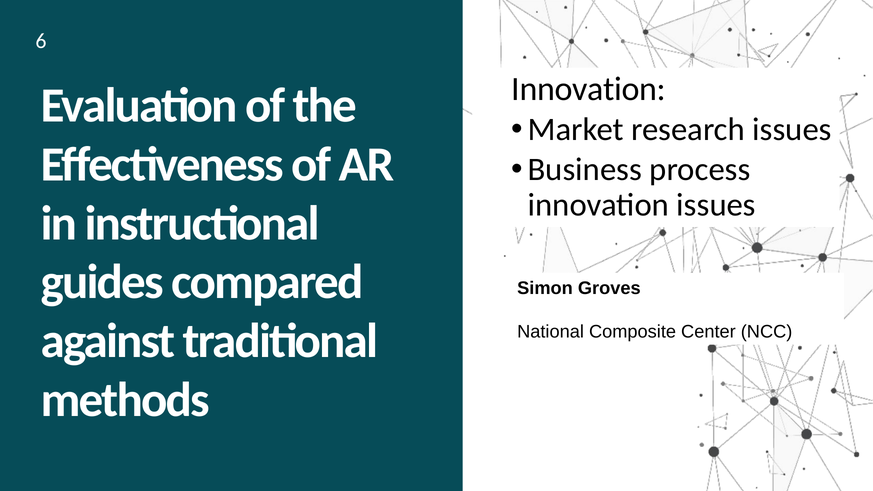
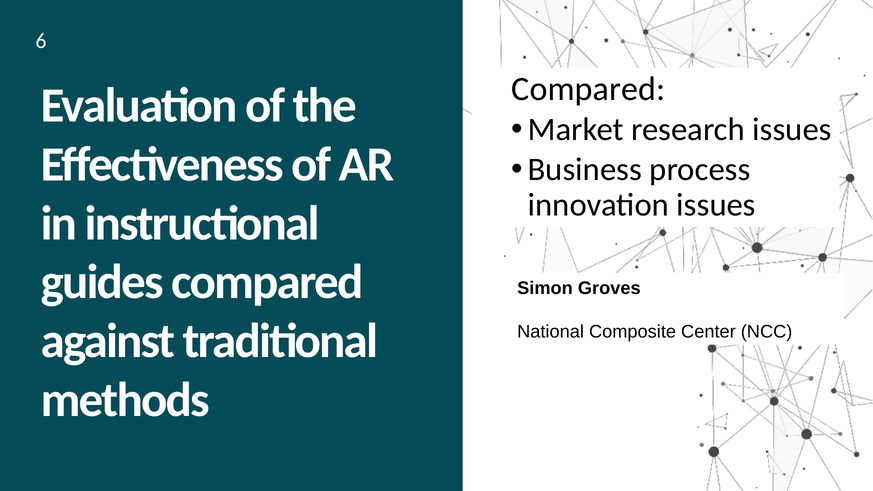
Innovation: Innovation -> Compared (588, 89)
